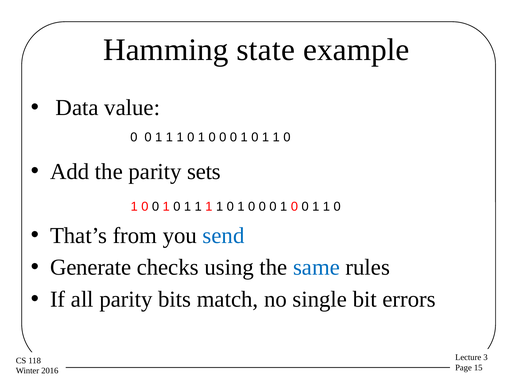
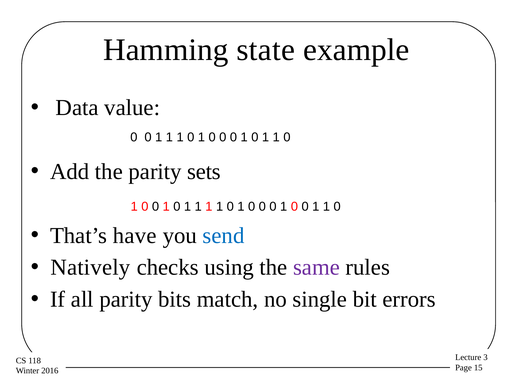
from: from -> have (135, 235)
Generate: Generate -> Natively (90, 267)
same colour: blue -> purple (316, 267)
